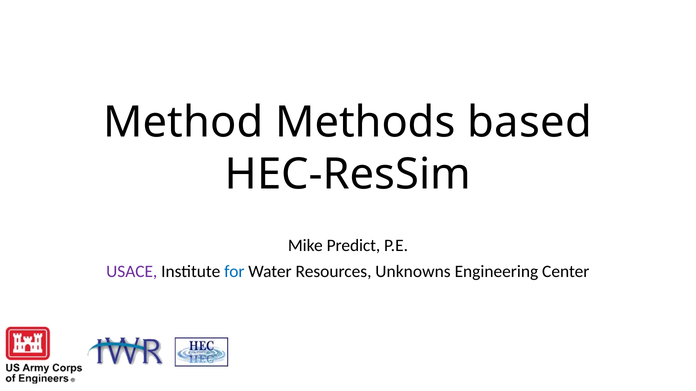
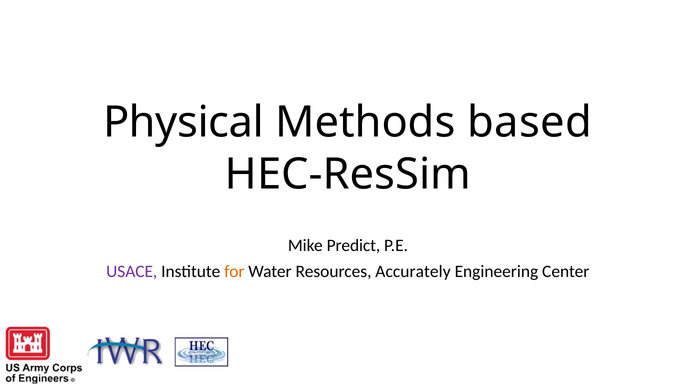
Method: Method -> Physical (184, 122)
for colour: blue -> orange (234, 272)
Unknowns: Unknowns -> Accurately (413, 272)
